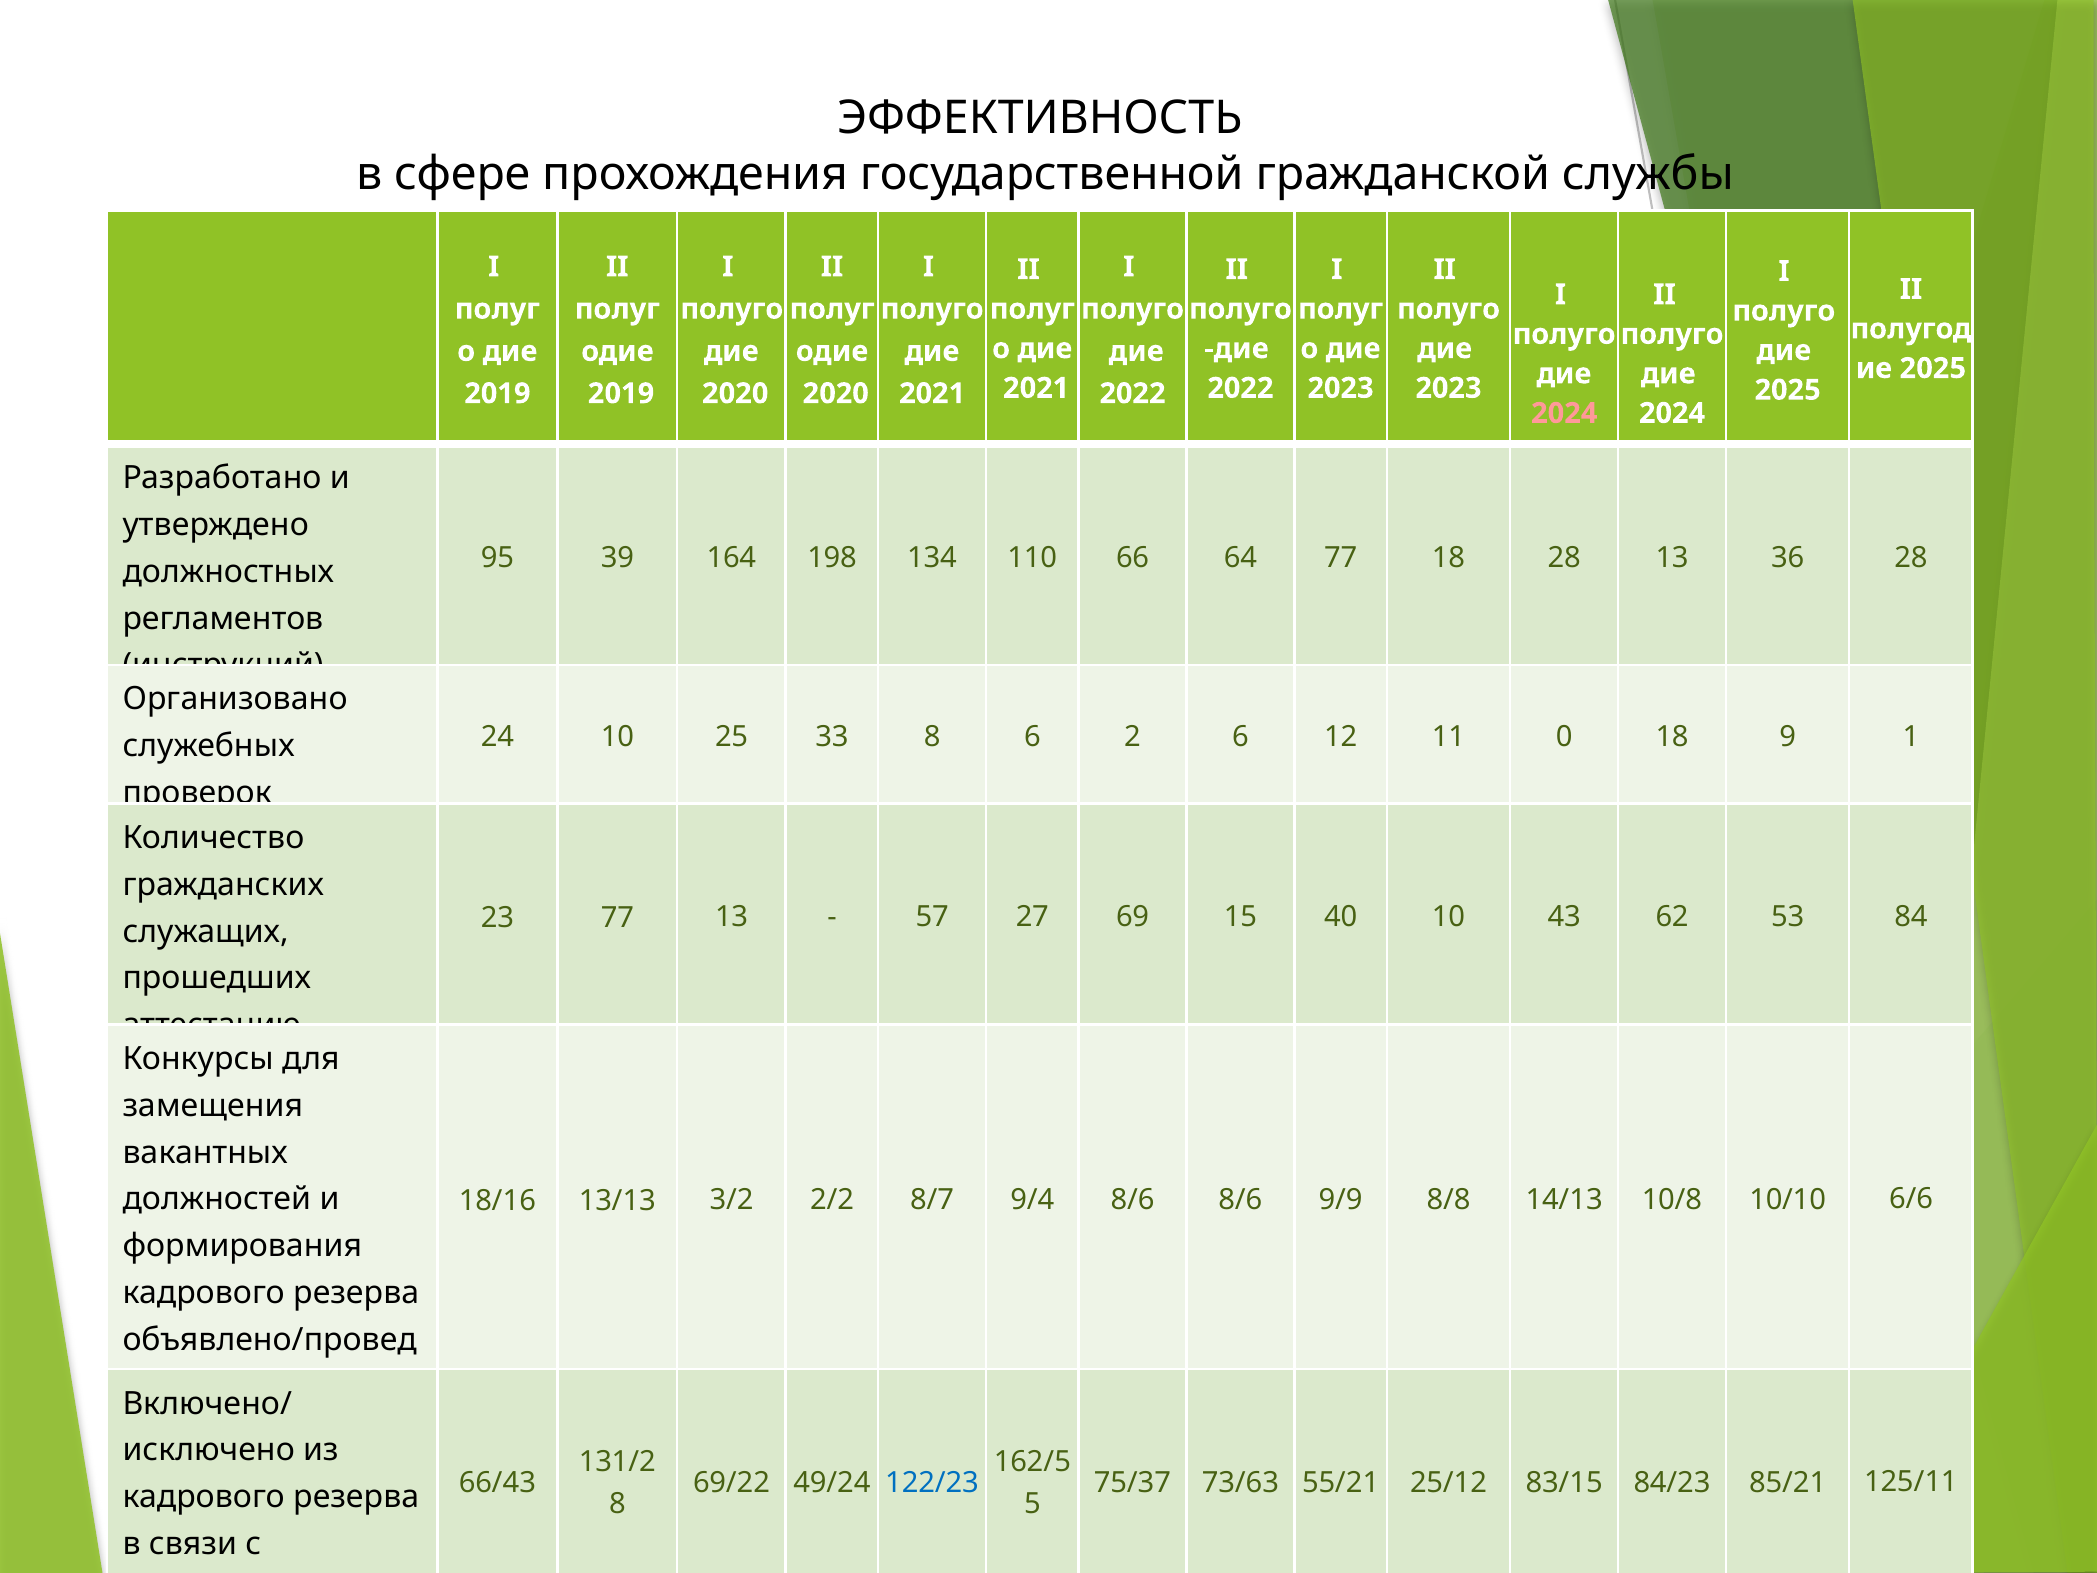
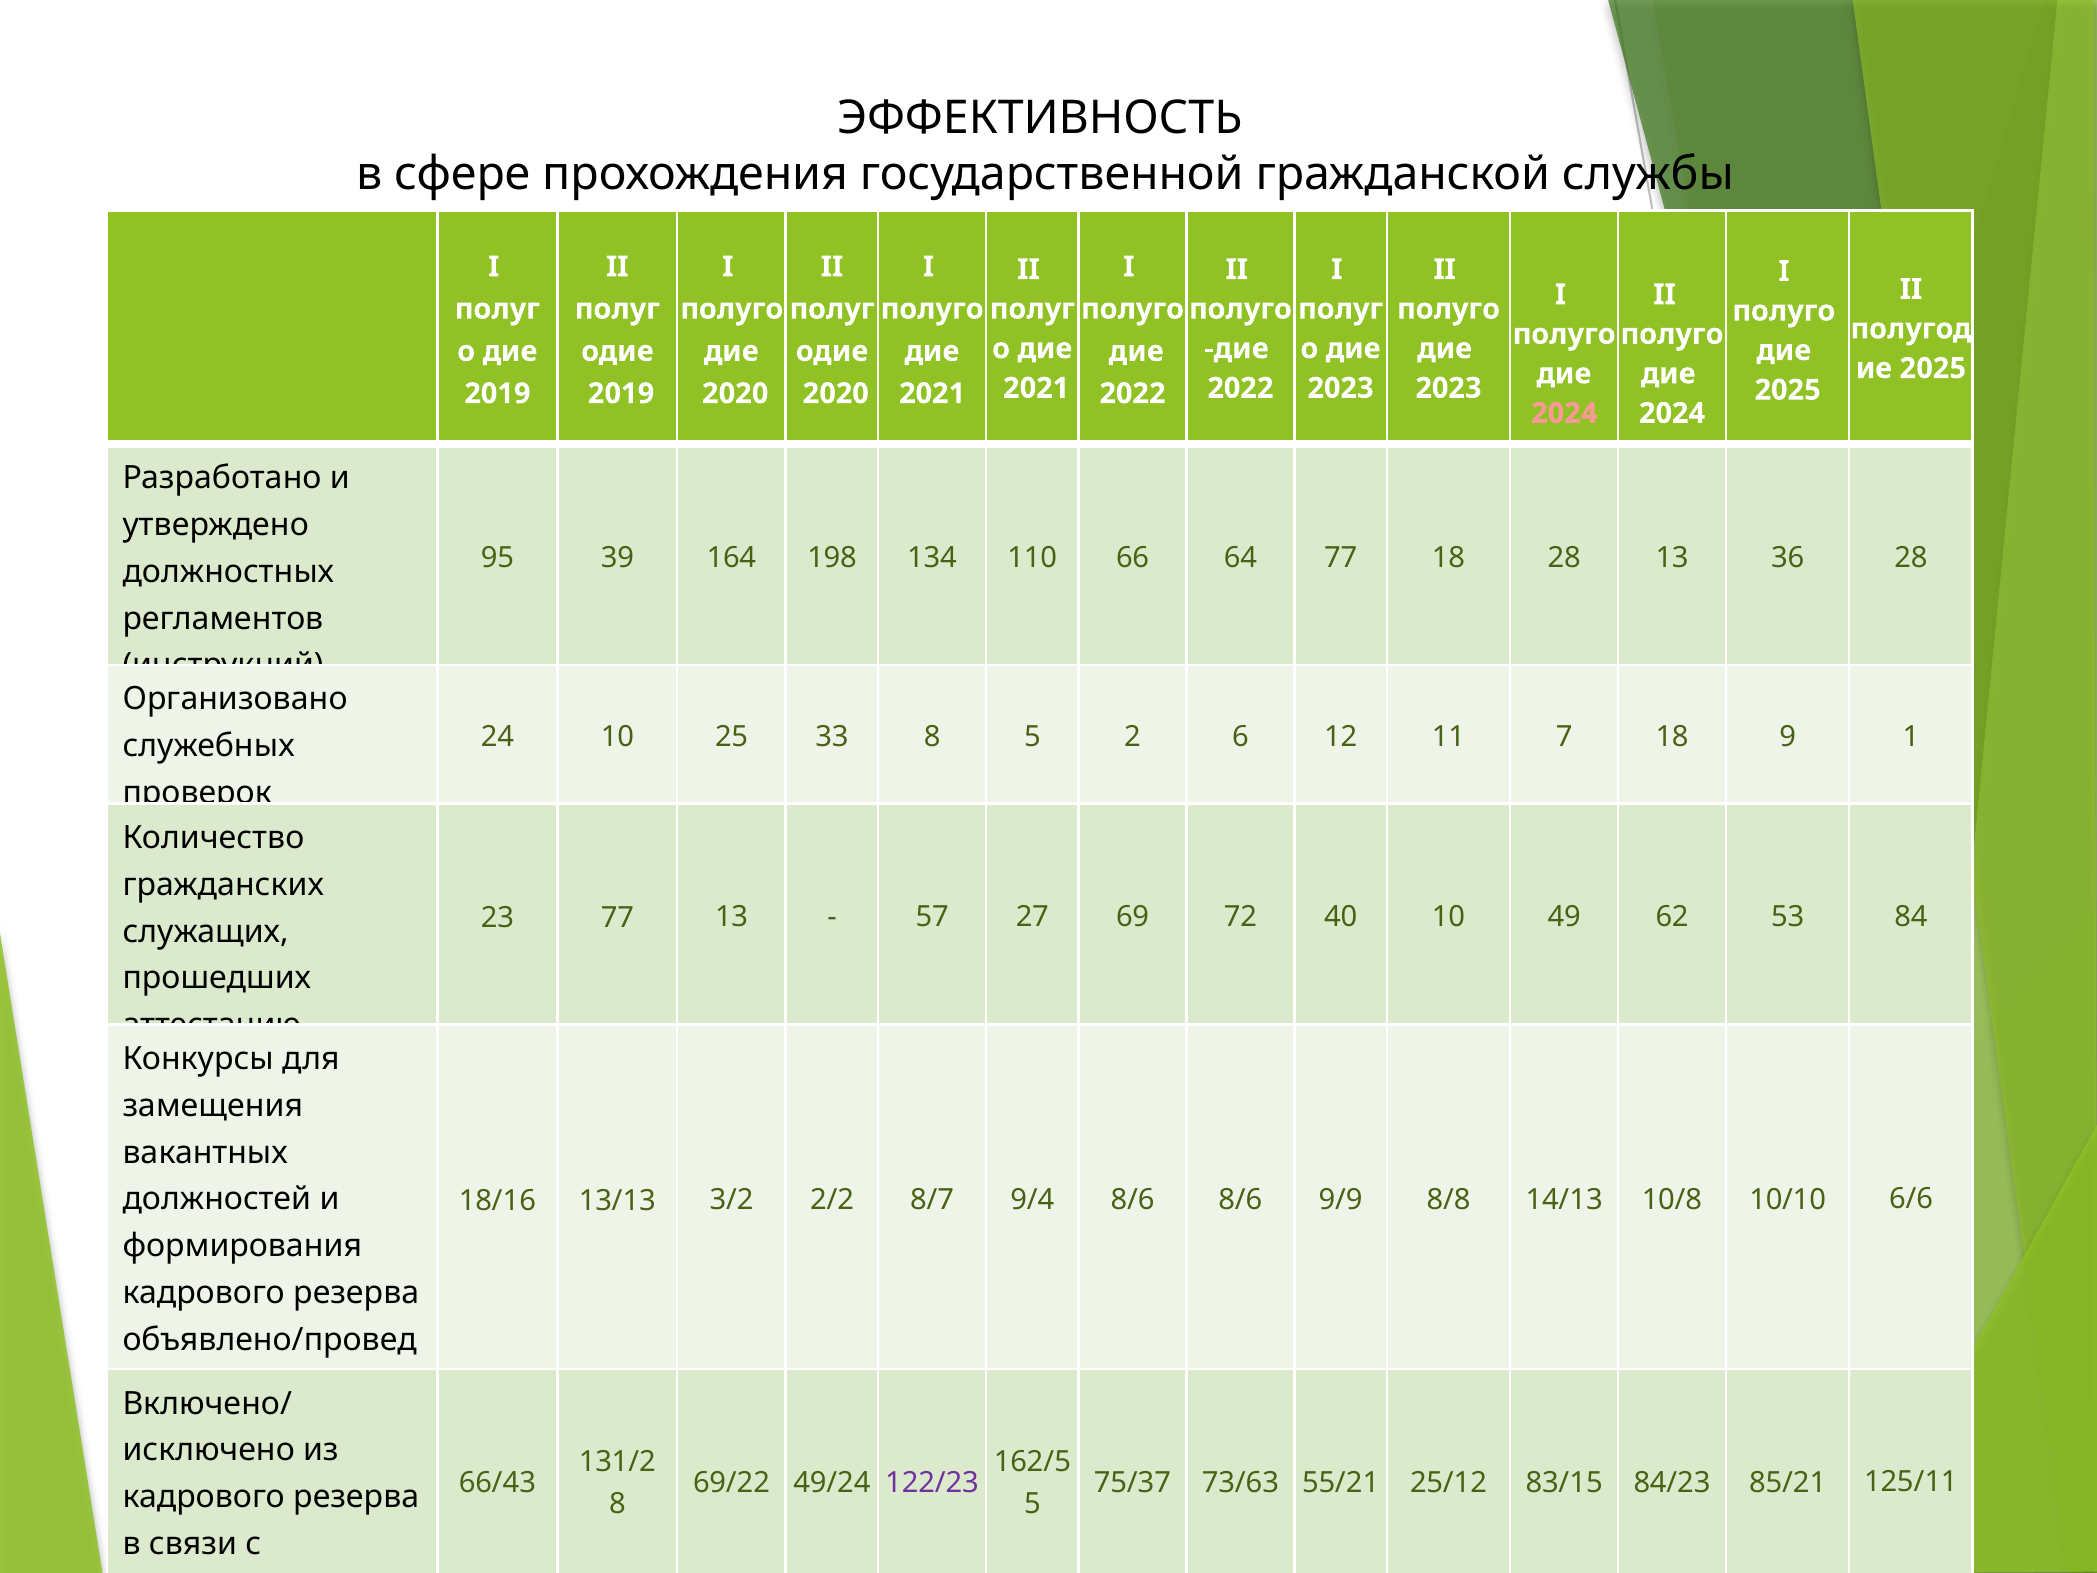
8 6: 6 -> 5 (1032, 737)
0: 0 -> 7 (1564, 737)
15: 15 -> 72 (1241, 917)
43: 43 -> 49 (1564, 917)
122/23 colour: blue -> purple (932, 1482)
